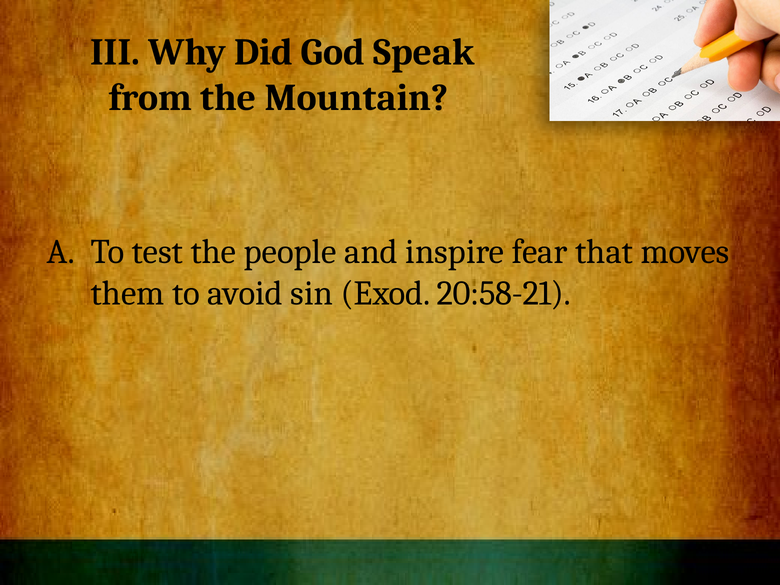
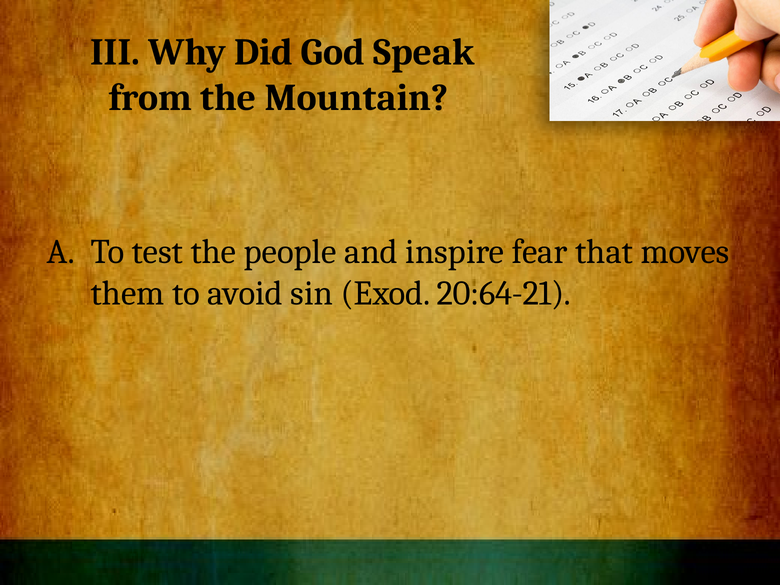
20:58-21: 20:58-21 -> 20:64-21 (504, 293)
